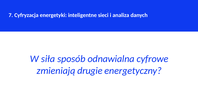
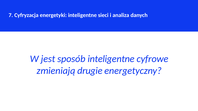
siła: siła -> jest (48, 59)
sposób odnawialna: odnawialna -> inteligentne (111, 59)
